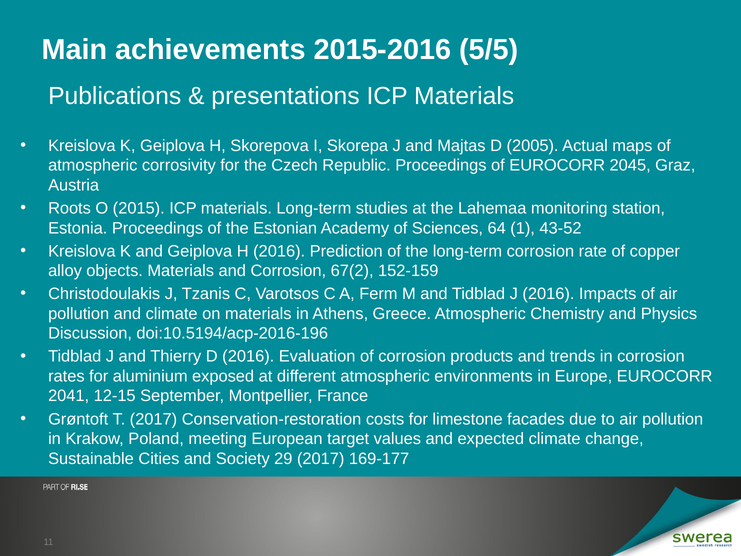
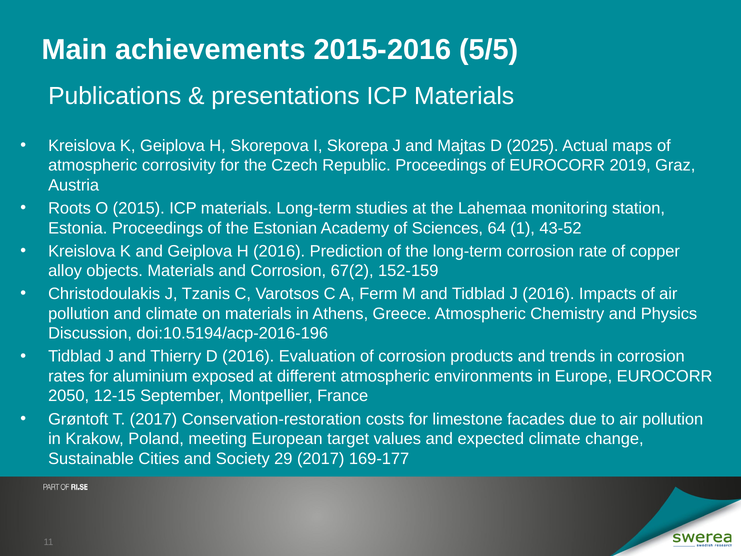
2005: 2005 -> 2025 (533, 146)
2045: 2045 -> 2019 (630, 165)
2041: 2041 -> 2050 (69, 396)
